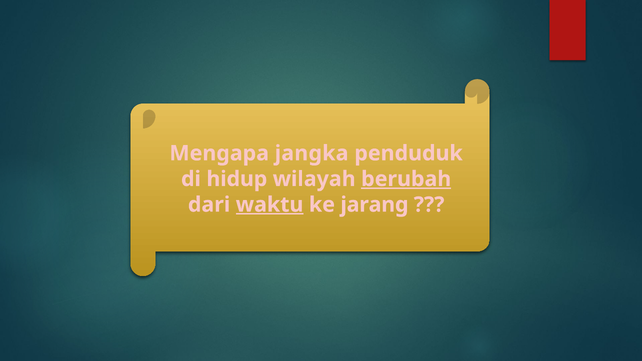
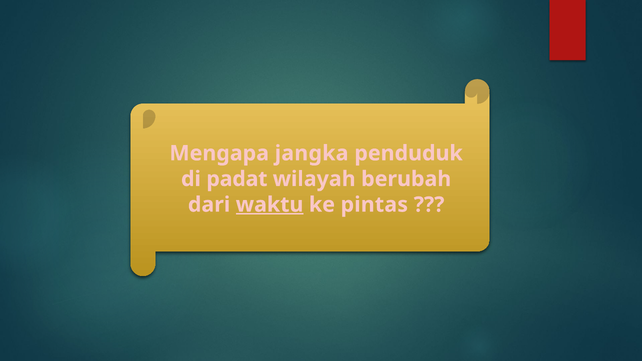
hidup: hidup -> padat (237, 179)
berubah underline: present -> none (406, 179)
jarang: jarang -> pintas (374, 205)
